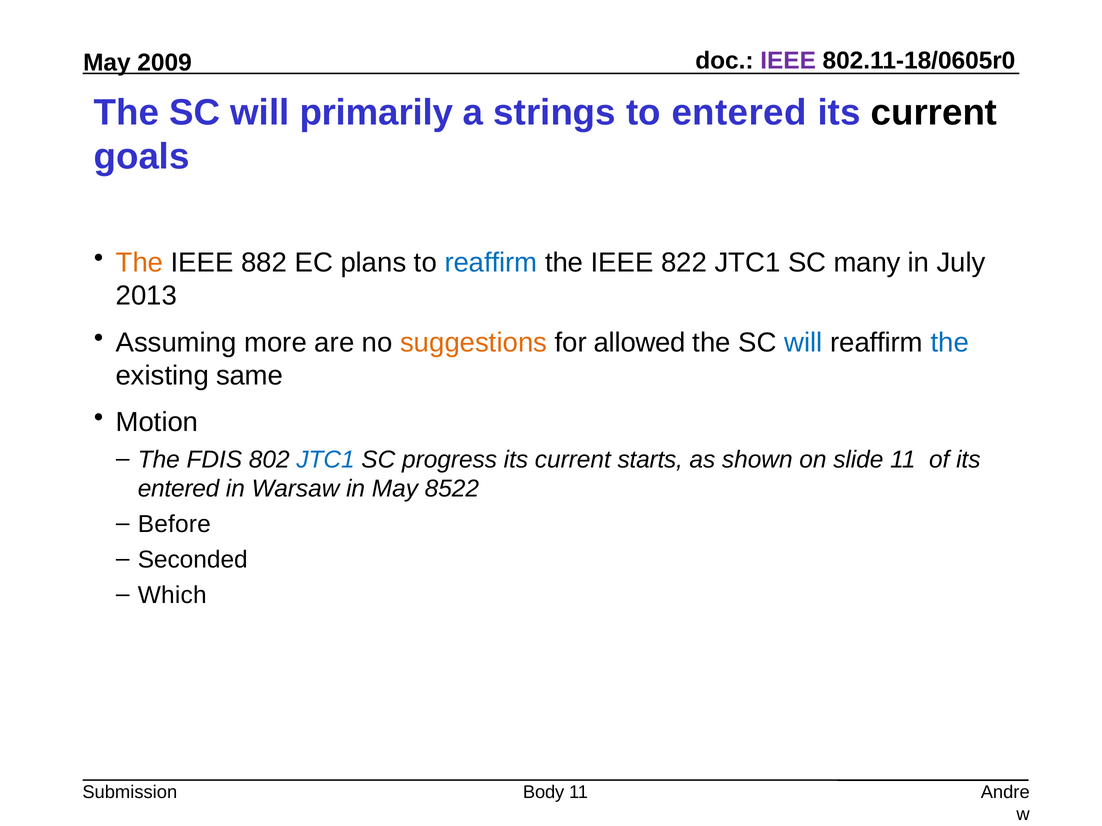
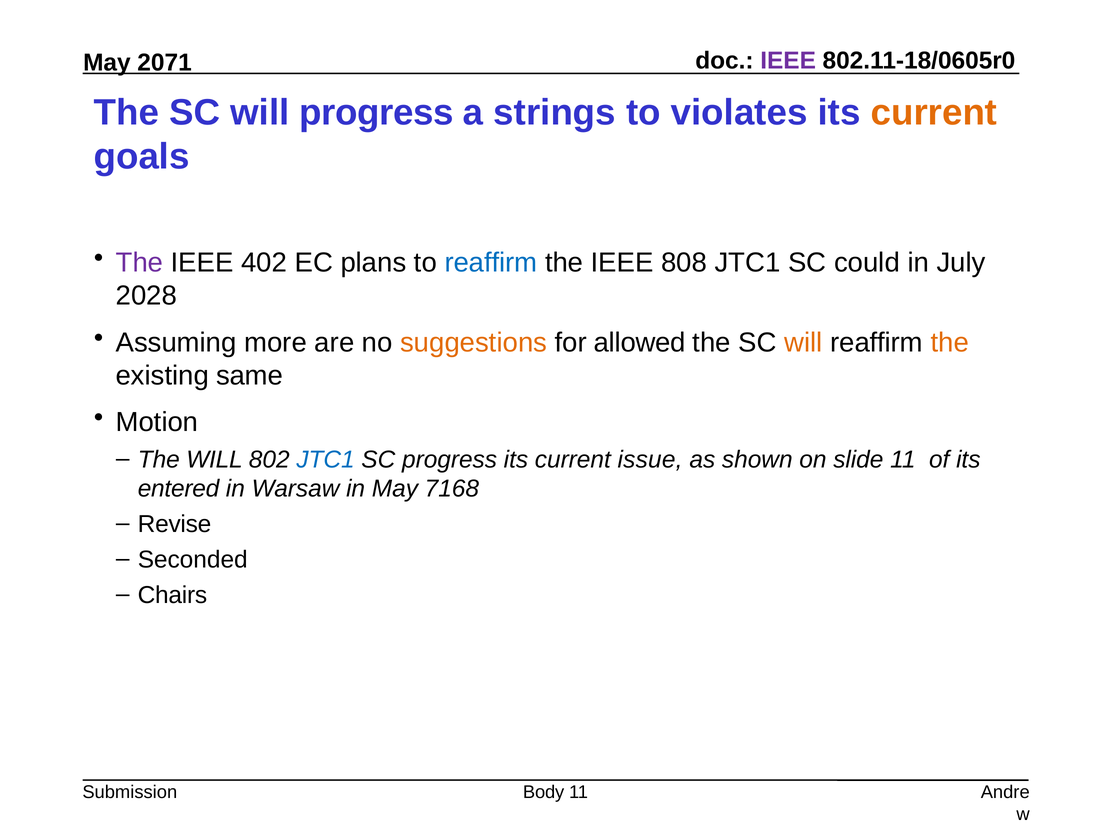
2009: 2009 -> 2071 (165, 63)
will primarily: primarily -> progress (376, 113)
to entered: entered -> violates (739, 113)
current colour: black -> orange (934, 113)
The colour: orange -> purple (139, 263)
882: 882 -> 402 (264, 263)
822: 822 -> 808 (684, 263)
many: many -> could (867, 263)
2013: 2013 -> 2028 (146, 296)
will colour: blue -> orange (803, 343)
the colour: blue -> orange (950, 343)
The FDIS: FDIS -> WILL (214, 460)
starts: starts -> issue (650, 460)
8522: 8522 -> 7168 (452, 489)
Before: Before -> Revise (175, 525)
Which: Which -> Chairs (172, 596)
